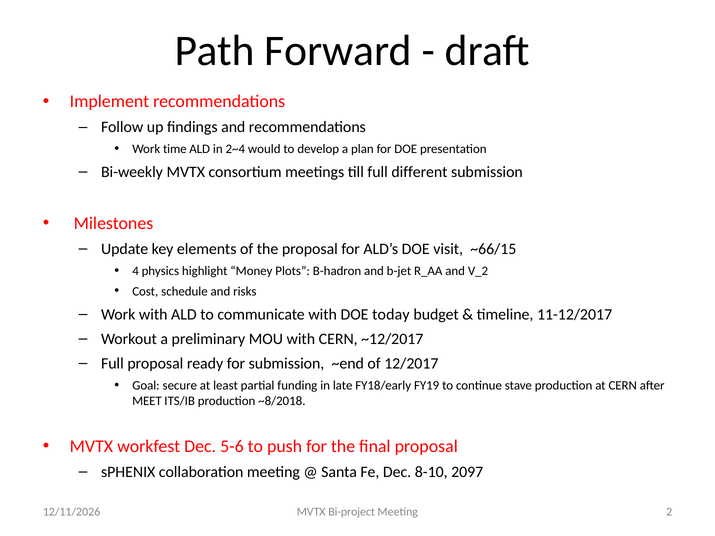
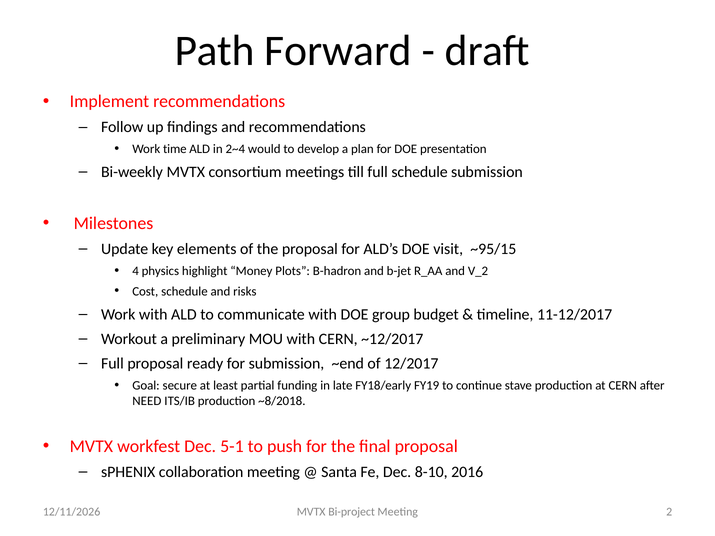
full different: different -> schedule (420, 172)
~66/15: ~66/15 -> ~95/15 (493, 249)
today: today -> group (391, 314)
MEET: MEET -> NEED (147, 401)
5-6: 5-6 -> 5-1 (232, 447)
2097: 2097 -> 2016 (467, 472)
